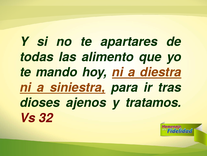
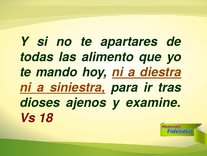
tratamos: tratamos -> examine (153, 102)
32: 32 -> 18 (46, 117)
